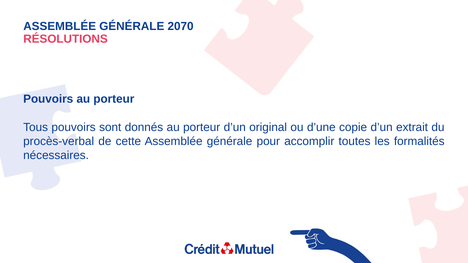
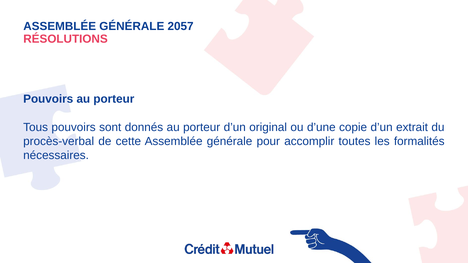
2070: 2070 -> 2057 (181, 26)
